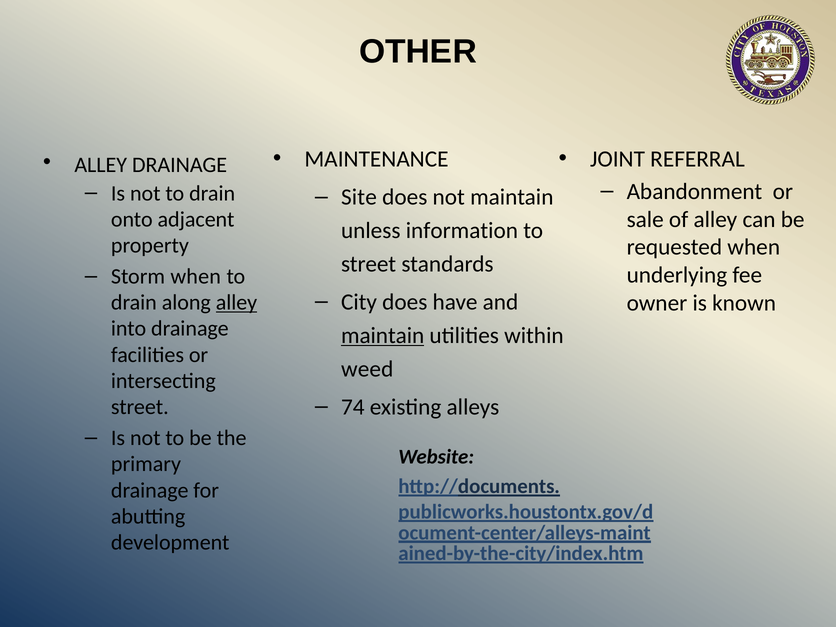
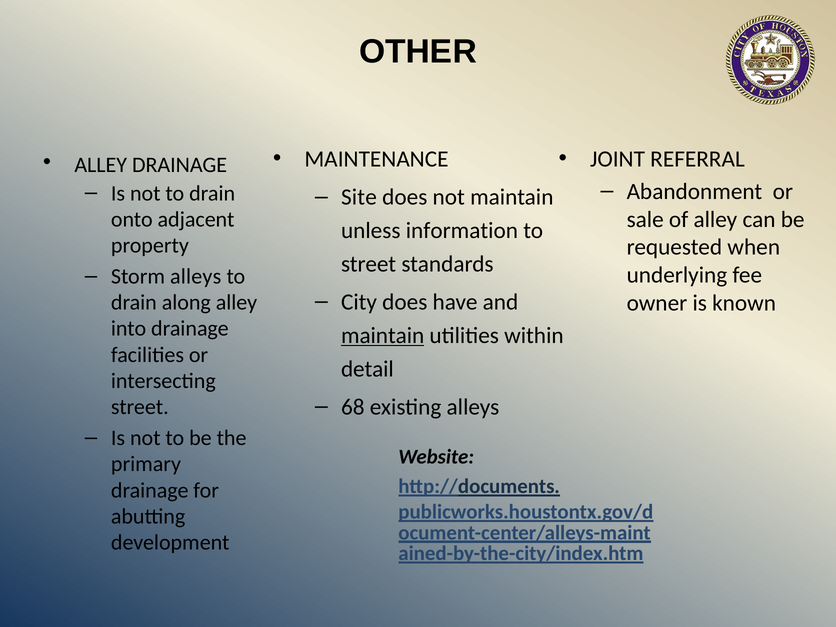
Storm when: when -> alleys (196, 276)
alley underline: present -> none (236, 303)
weed: weed -> detail (367, 369)
74: 74 -> 68 (353, 407)
